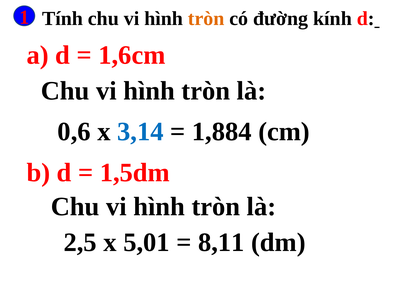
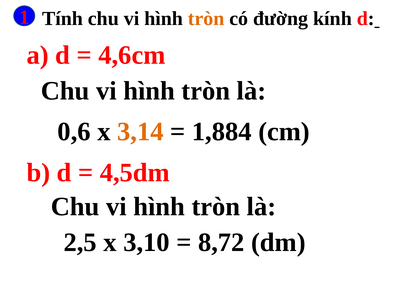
1,6cm: 1,6cm -> 4,6cm (132, 55)
3,14 colour: blue -> orange (140, 131)
1,5dm: 1,5dm -> 4,5dm (135, 172)
5,01: 5,01 -> 3,10 (147, 242)
8,11: 8,11 -> 8,72 (221, 242)
